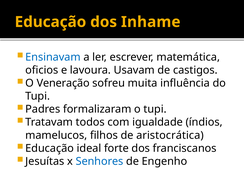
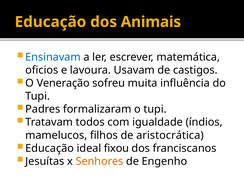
Inhame: Inhame -> Animais (151, 22)
forte: forte -> fixou (116, 148)
Senhores colour: blue -> orange (100, 161)
